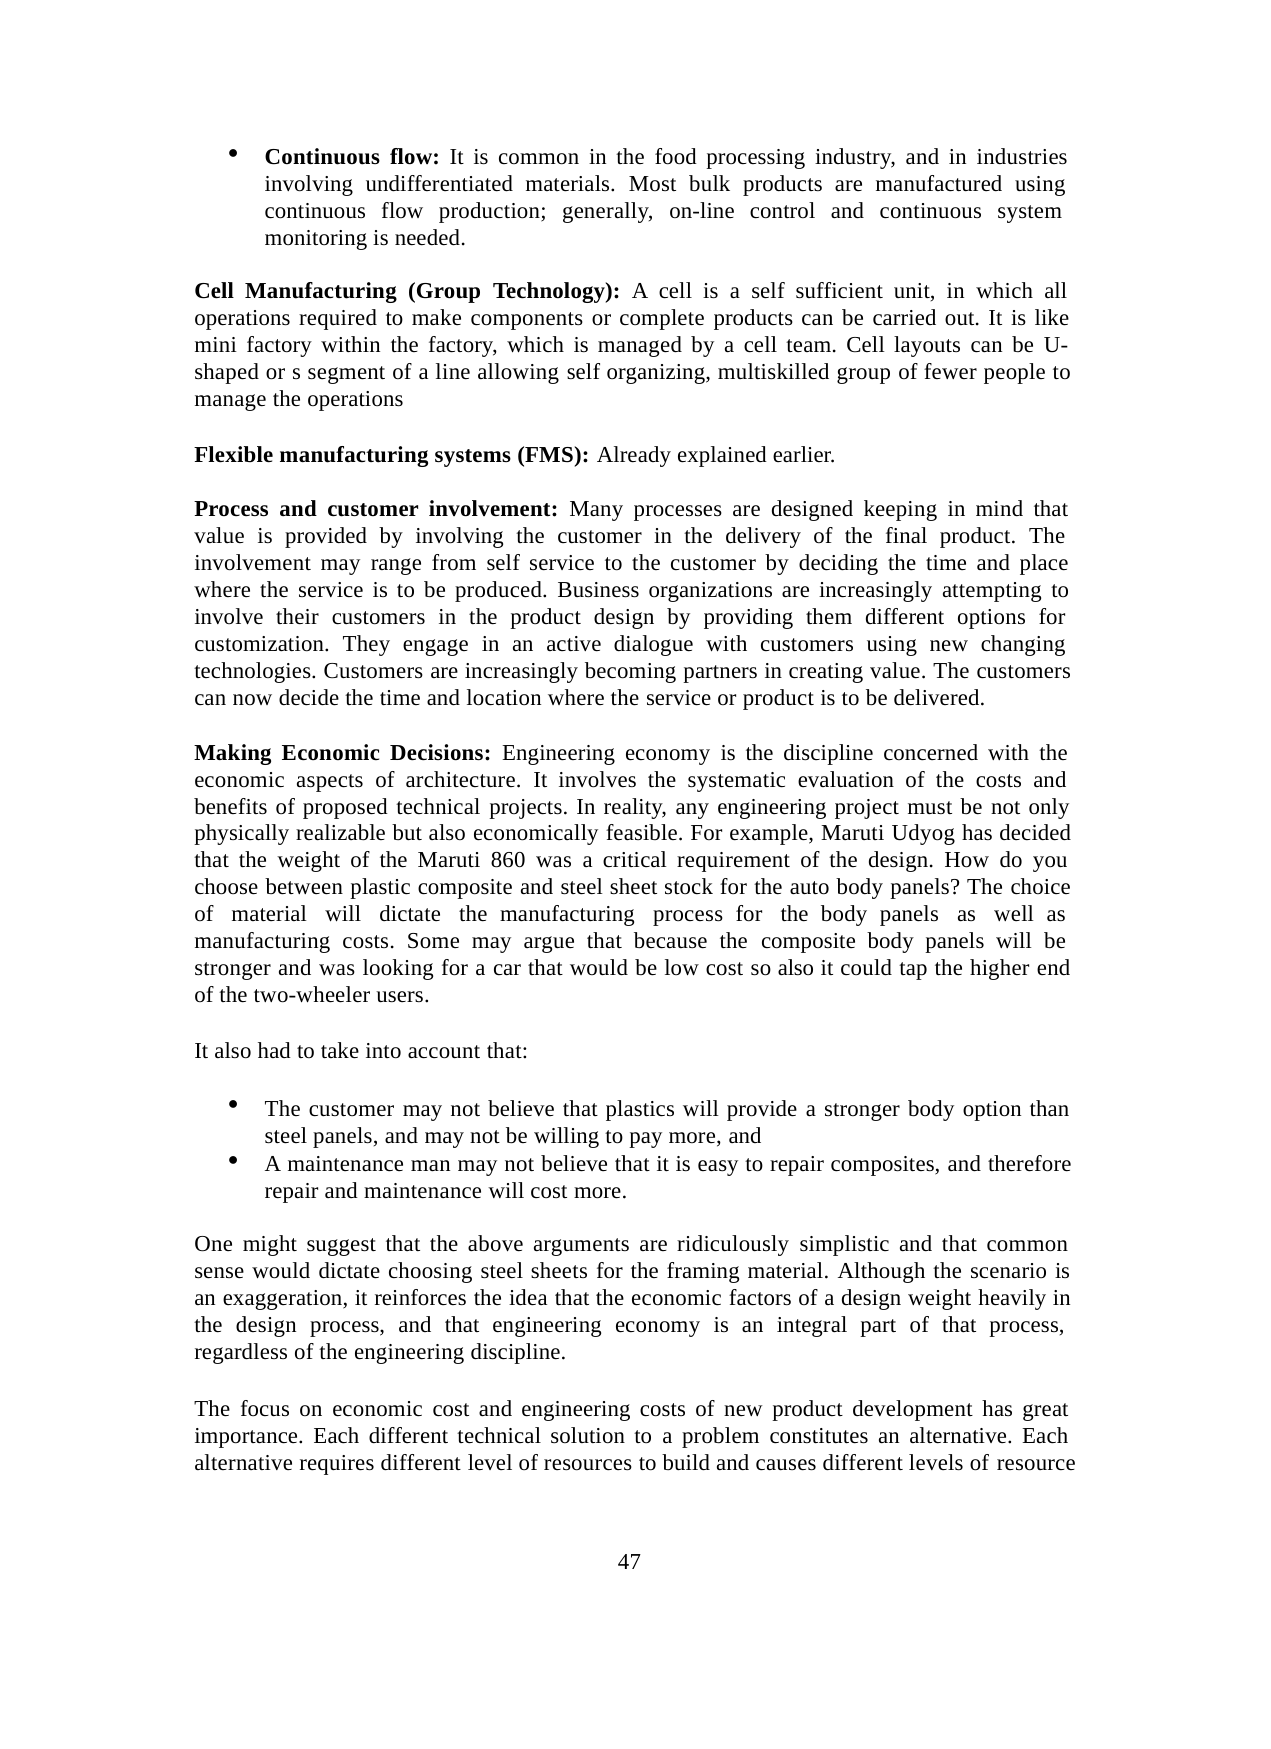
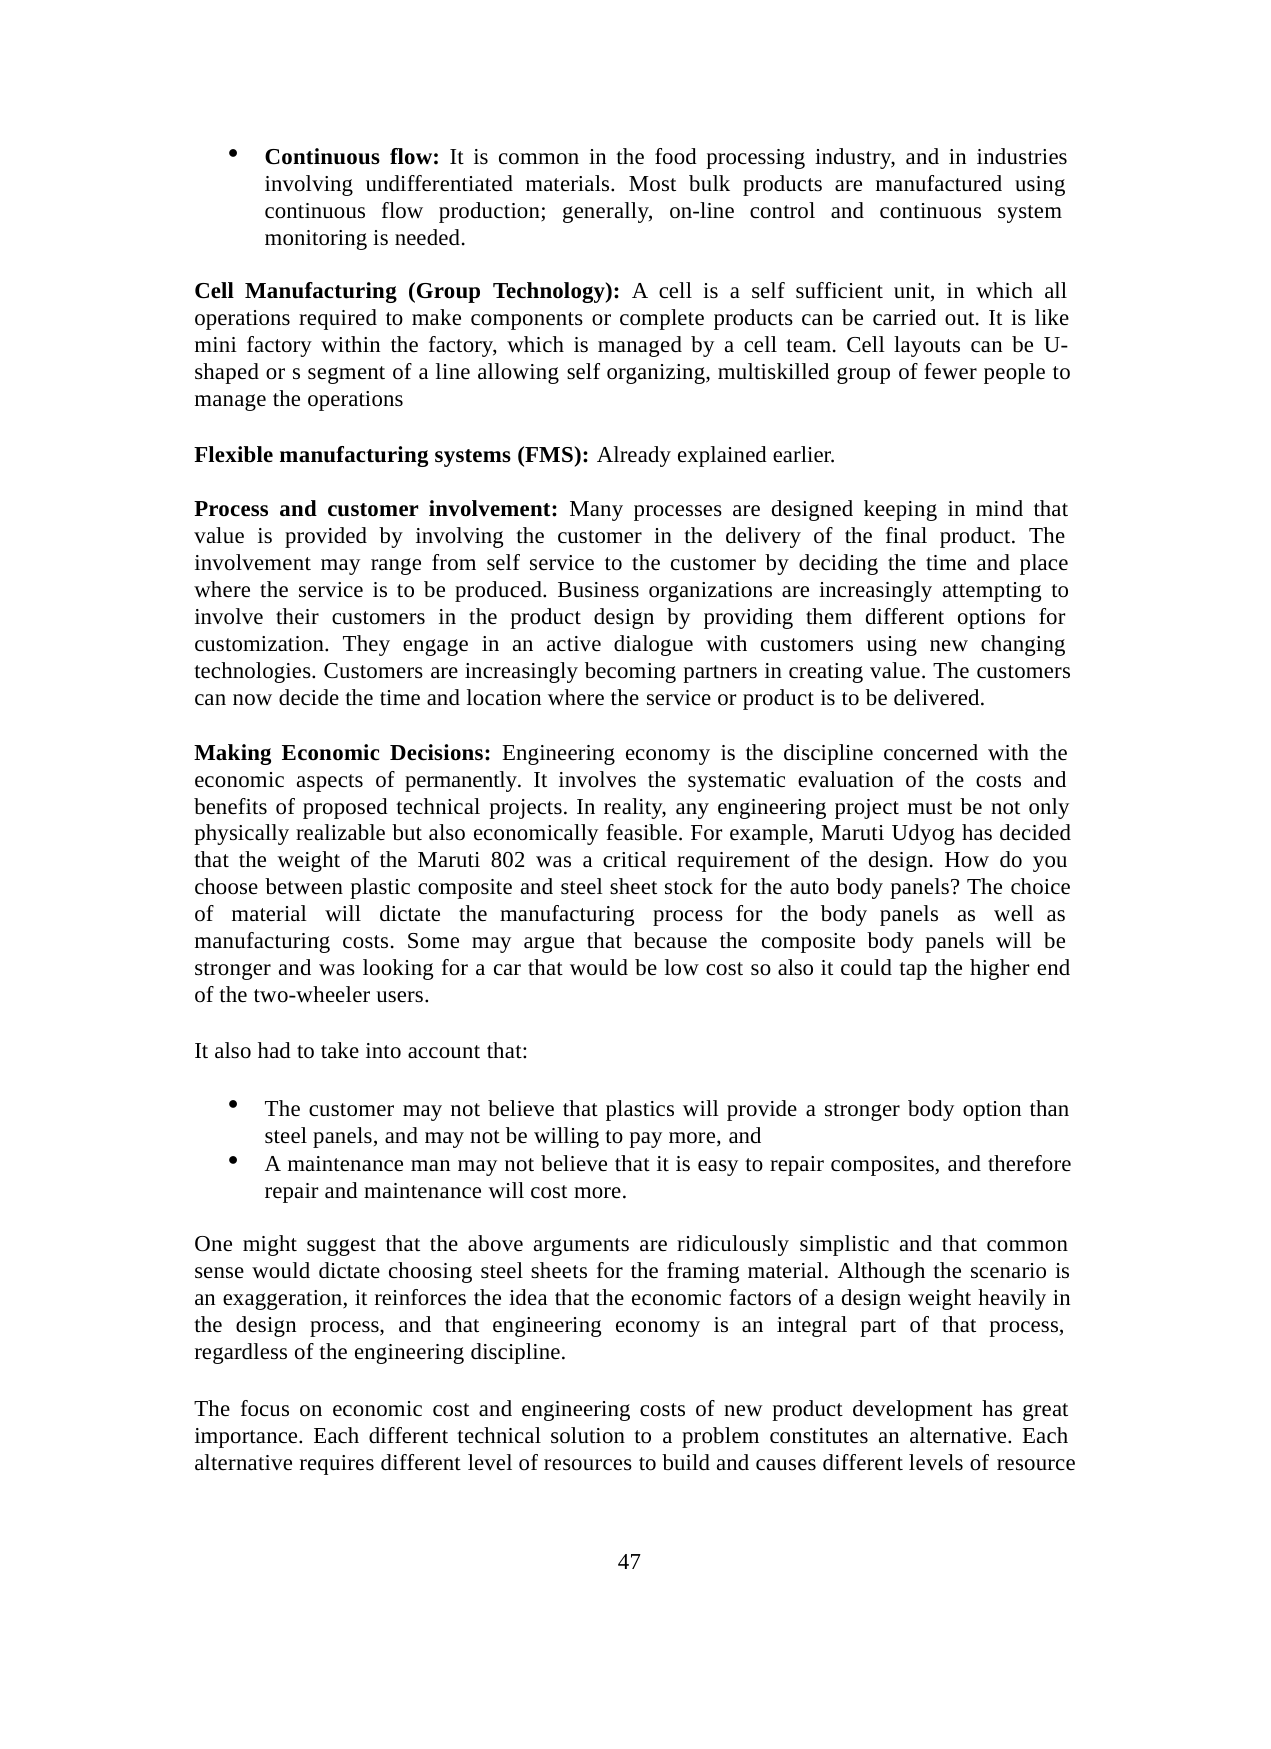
architecture: architecture -> permanently (464, 779)
860: 860 -> 802 (508, 860)
